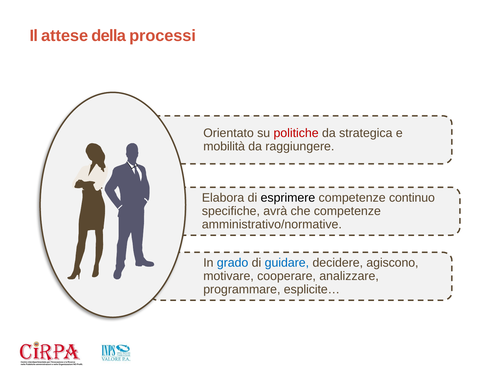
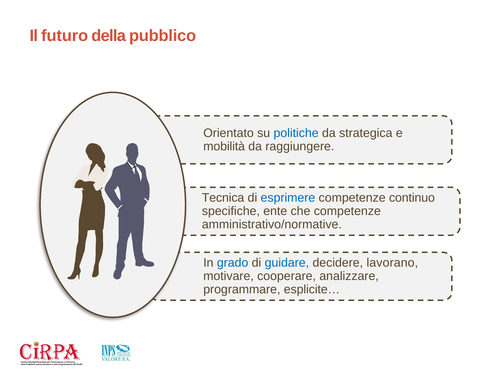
attese: attese -> futuro (65, 36)
processi: processi -> pubblico (163, 36)
politiche colour: red -> blue (296, 133)
Elabora: Elabora -> Tecnica (223, 198)
esprimere colour: black -> blue (288, 198)
avrà: avrà -> ente (275, 211)
agiscono: agiscono -> lavorano (392, 263)
